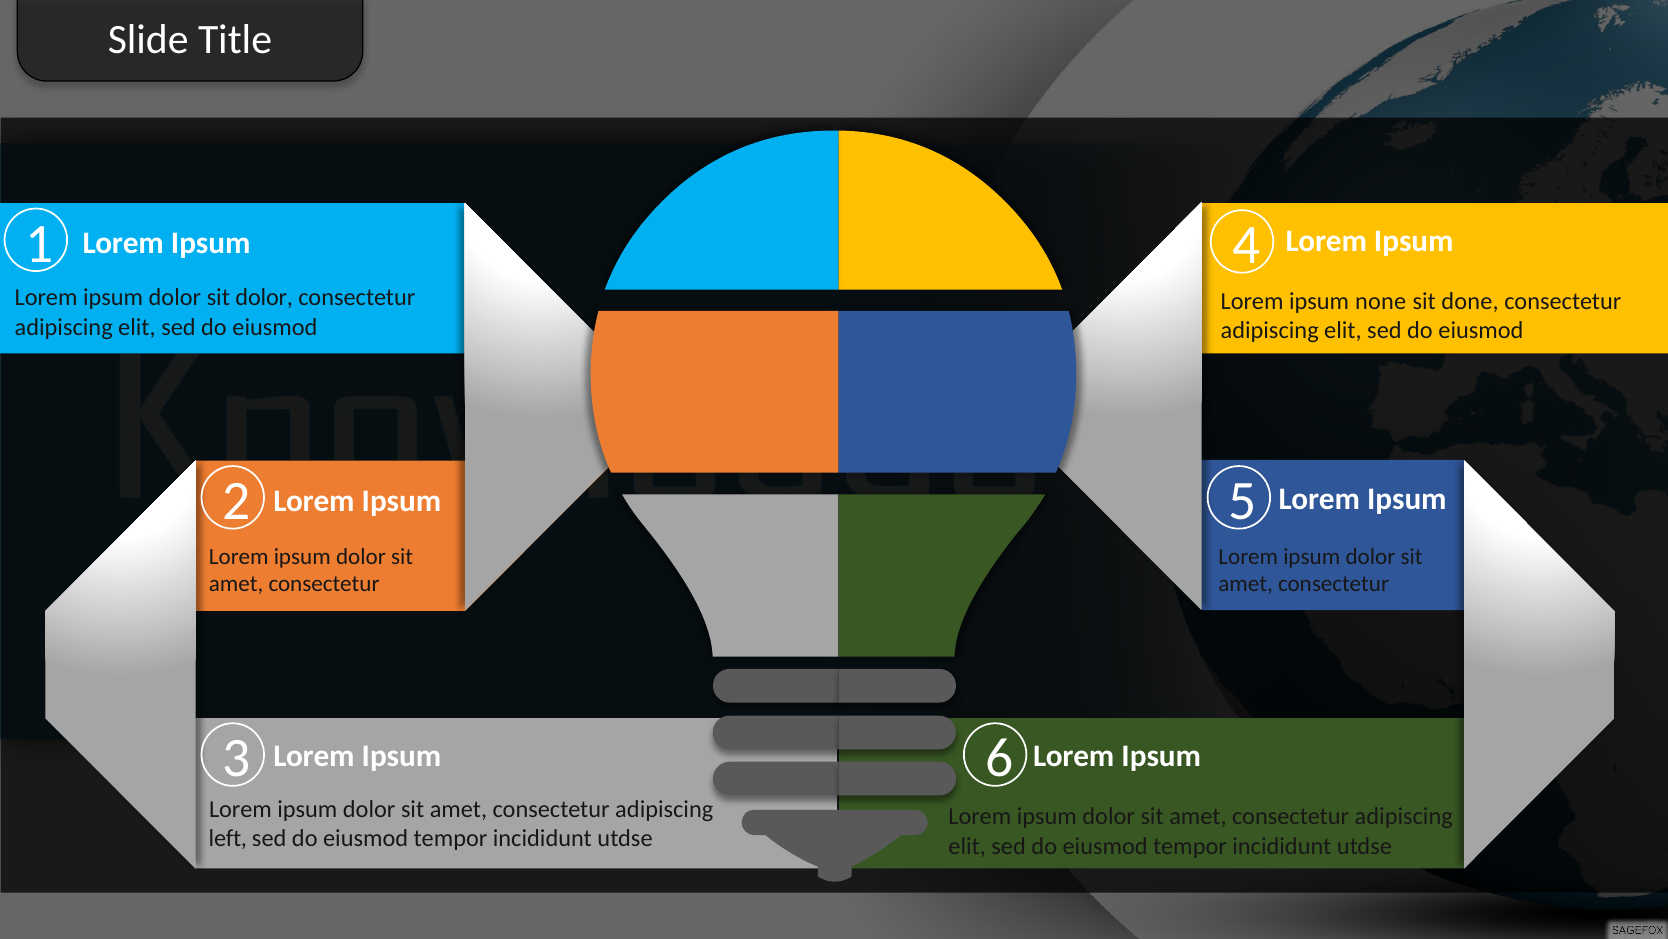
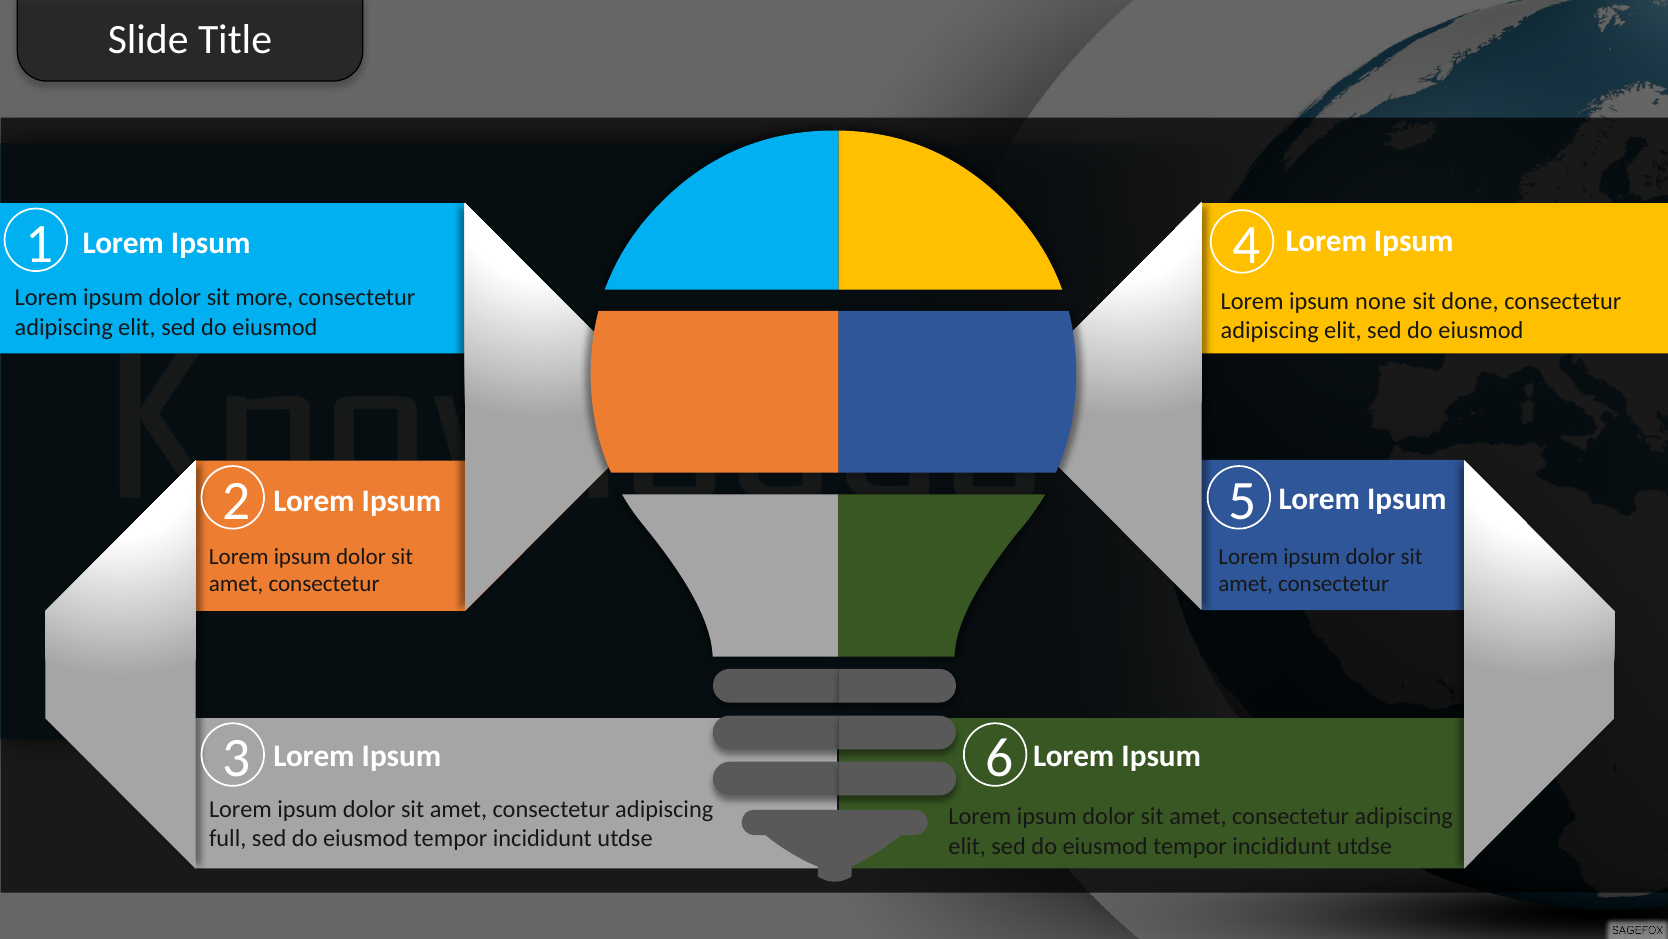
sit dolor: dolor -> more (264, 298)
left: left -> full (228, 838)
